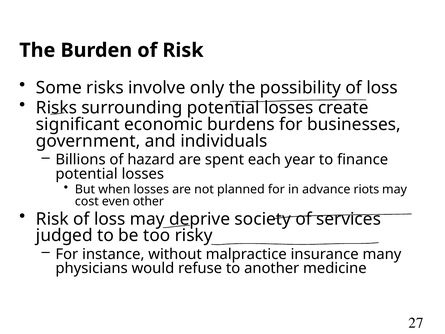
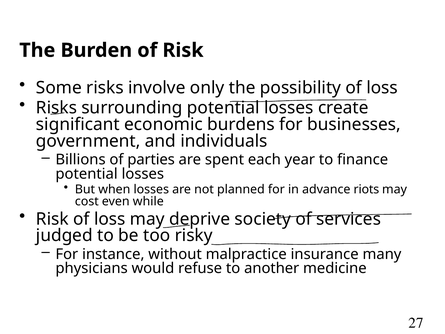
hazard: hazard -> parties (151, 160)
other: other -> while (148, 201)
